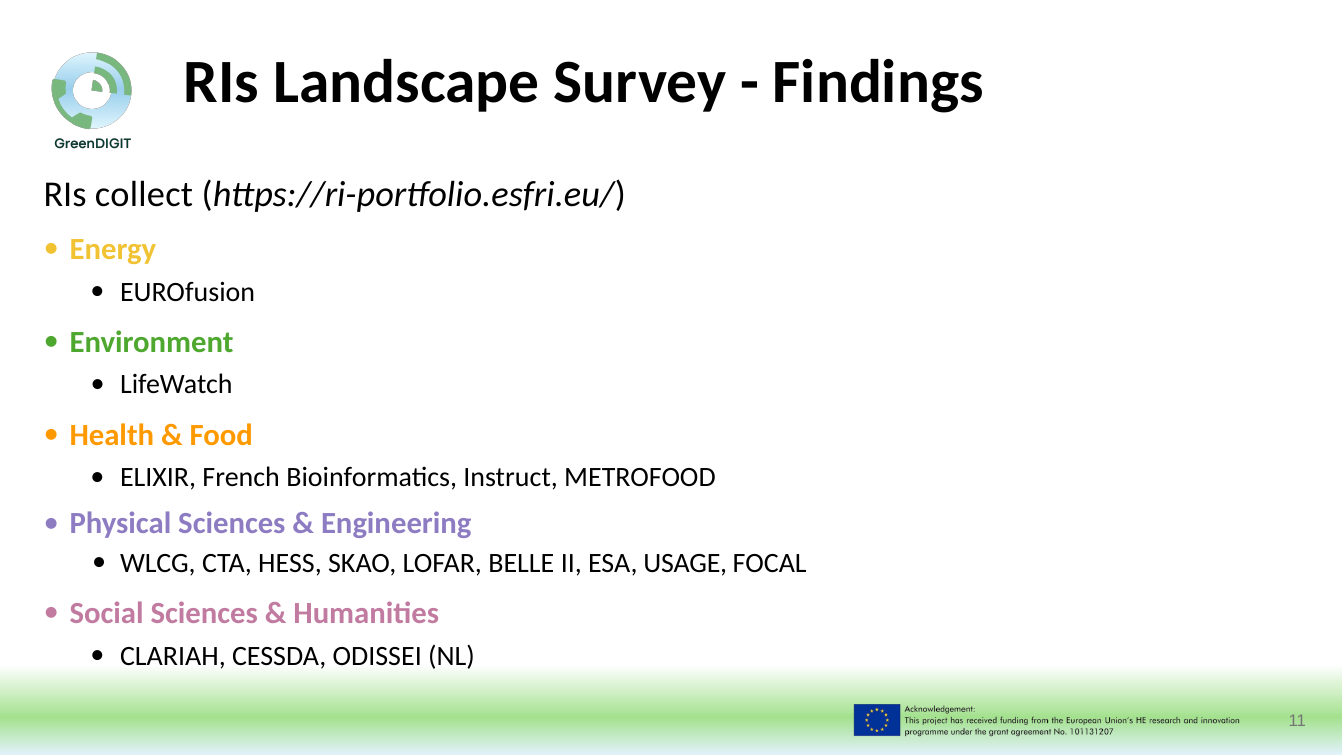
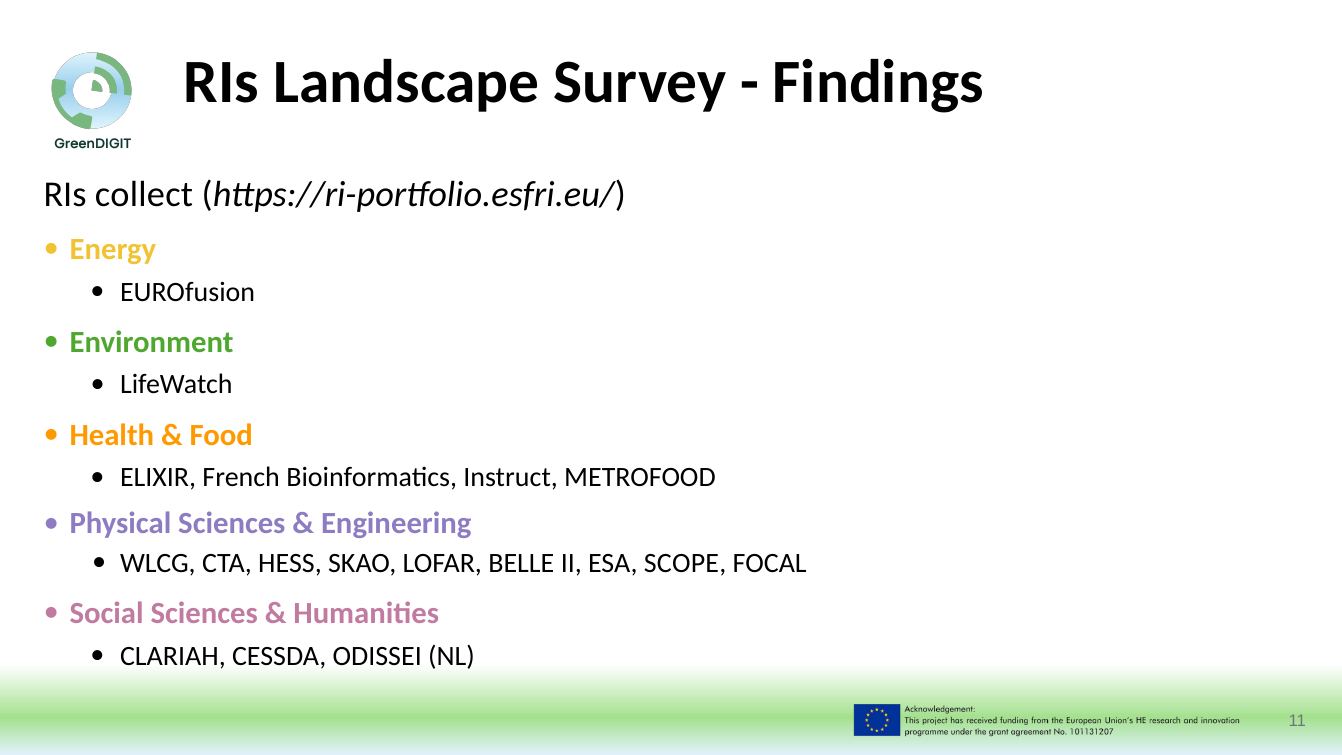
USAGE: USAGE -> SCOPE (685, 563)
